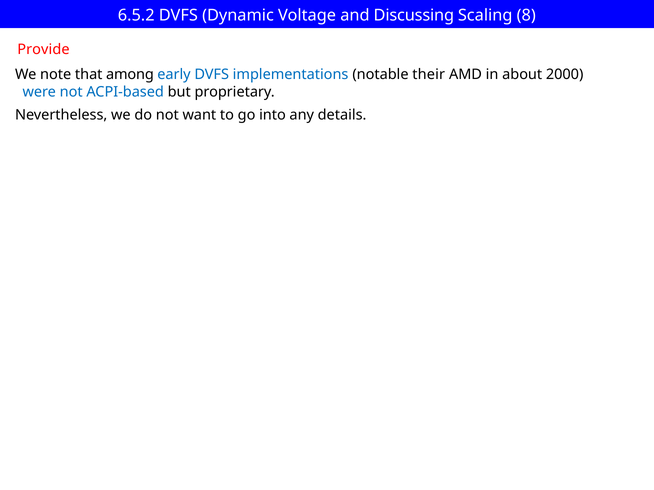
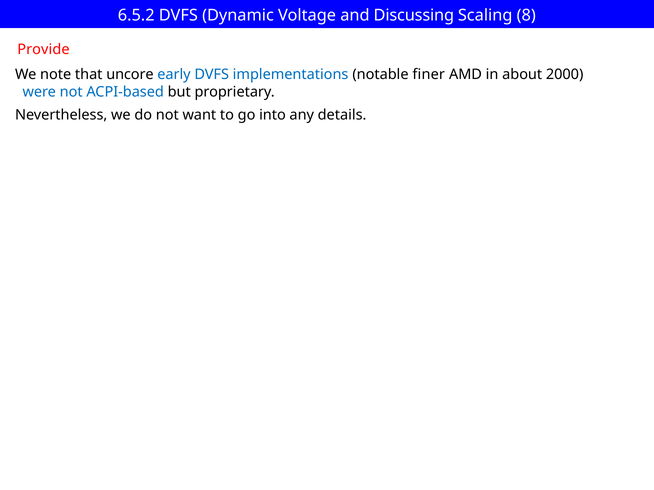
among: among -> uncore (130, 75)
their: their -> finer (429, 75)
